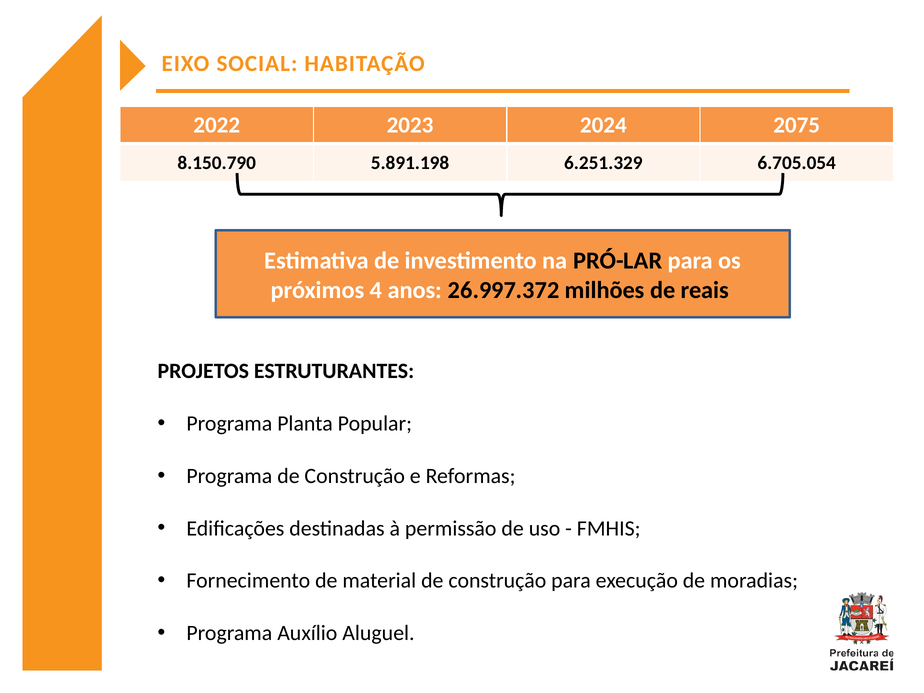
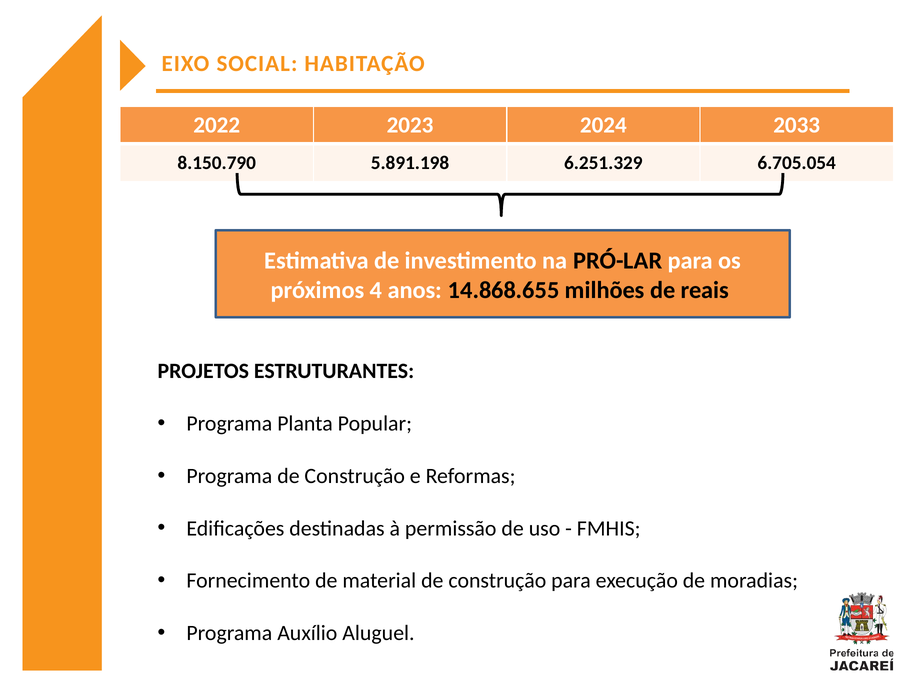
2075: 2075 -> 2033 (797, 125)
26.997.372: 26.997.372 -> 14.868.655 (504, 290)
